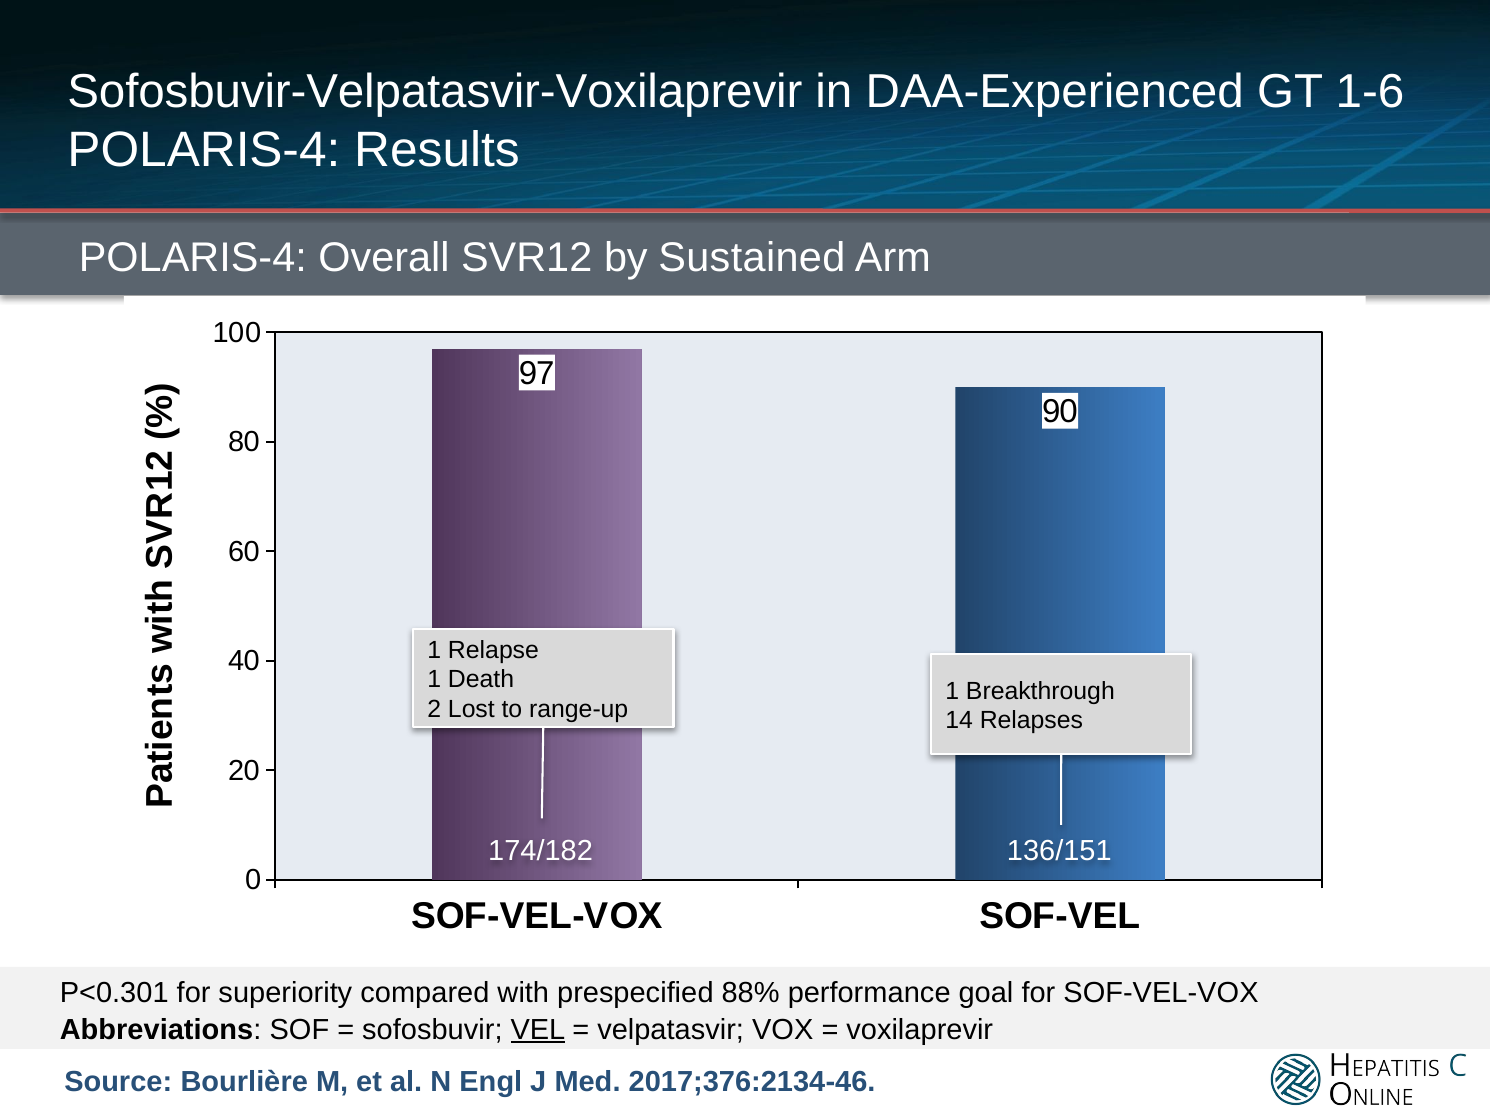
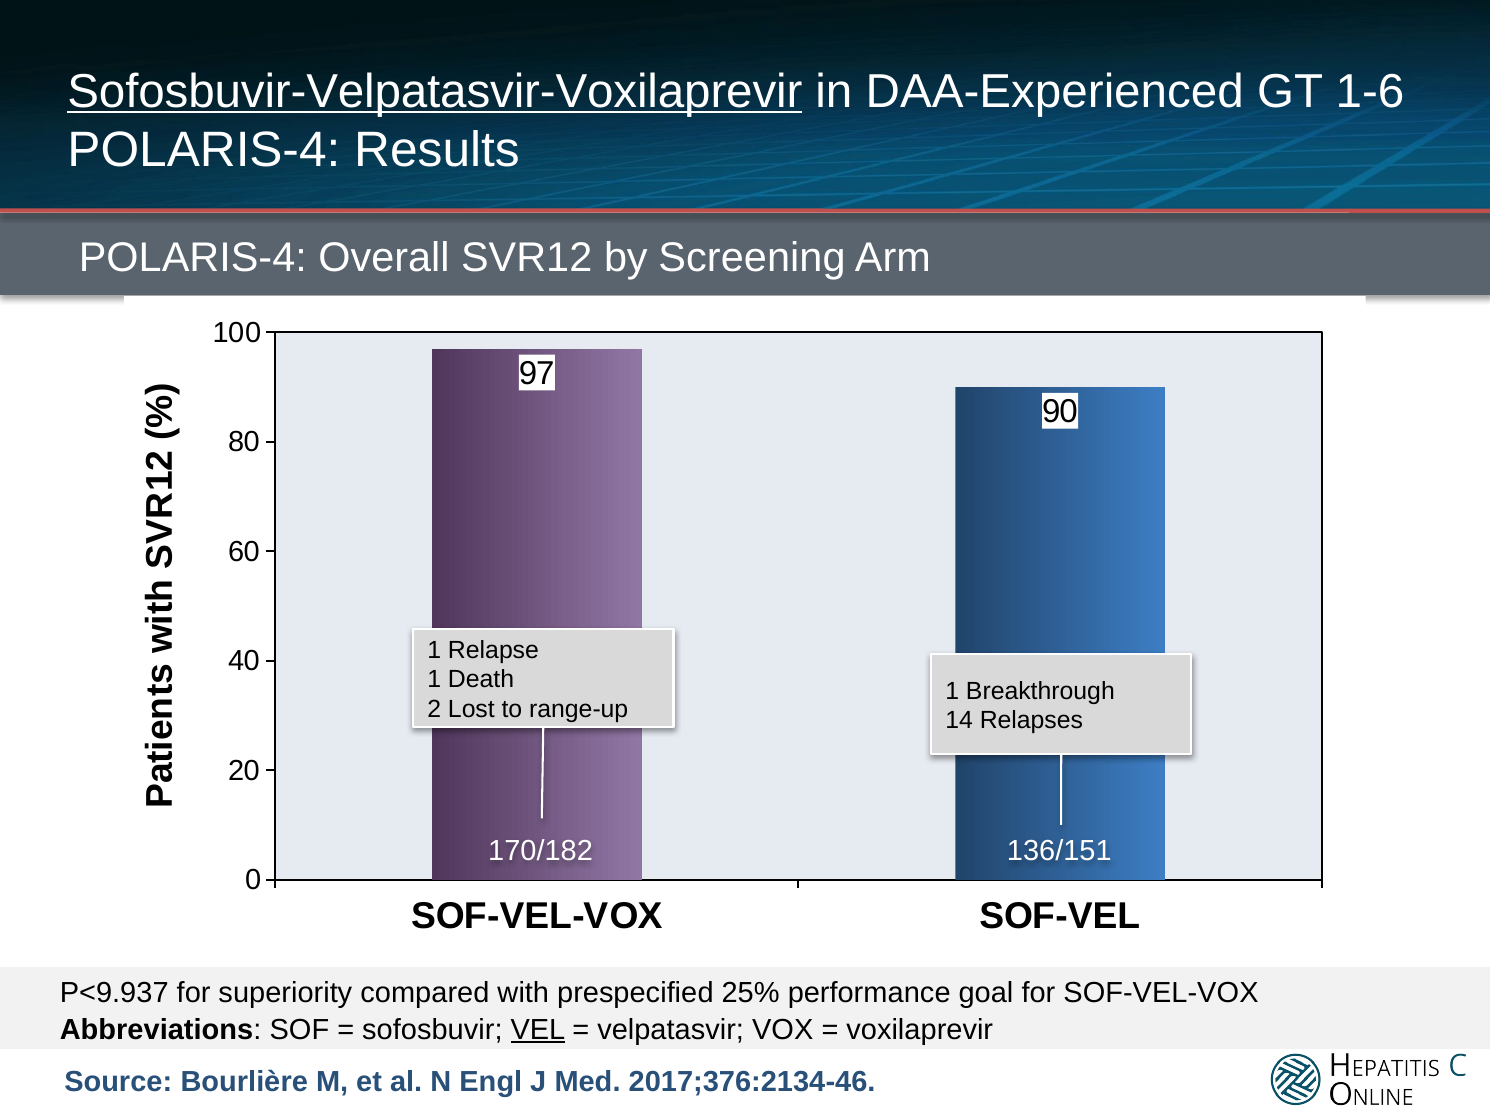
Sofosbuvir-Velpatasvir-Voxilaprevir underline: none -> present (435, 91)
Sustained: Sustained -> Screening (752, 258)
174/182: 174/182 -> 170/182 (541, 850)
P<0.301: P<0.301 -> P<9.937 (114, 992)
88%: 88% -> 25% (751, 992)
